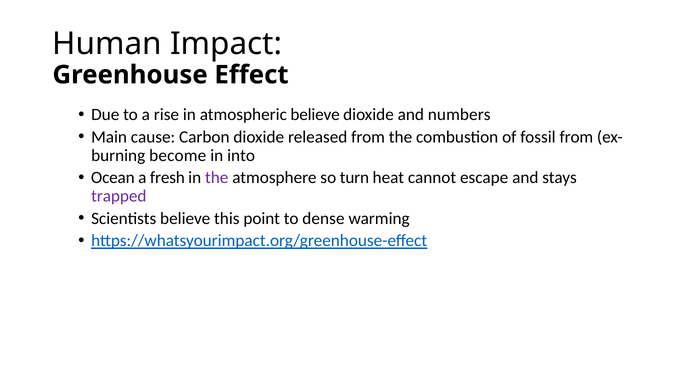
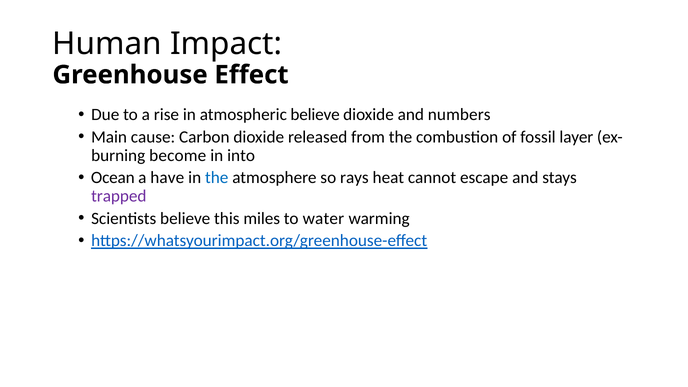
fossil from: from -> layer (576, 137)
fresh: fresh -> have (167, 178)
the colour: purple -> blue (217, 178)
turn: turn -> rays (354, 178)
point: point -> miles (262, 218)
dense: dense -> water (323, 218)
